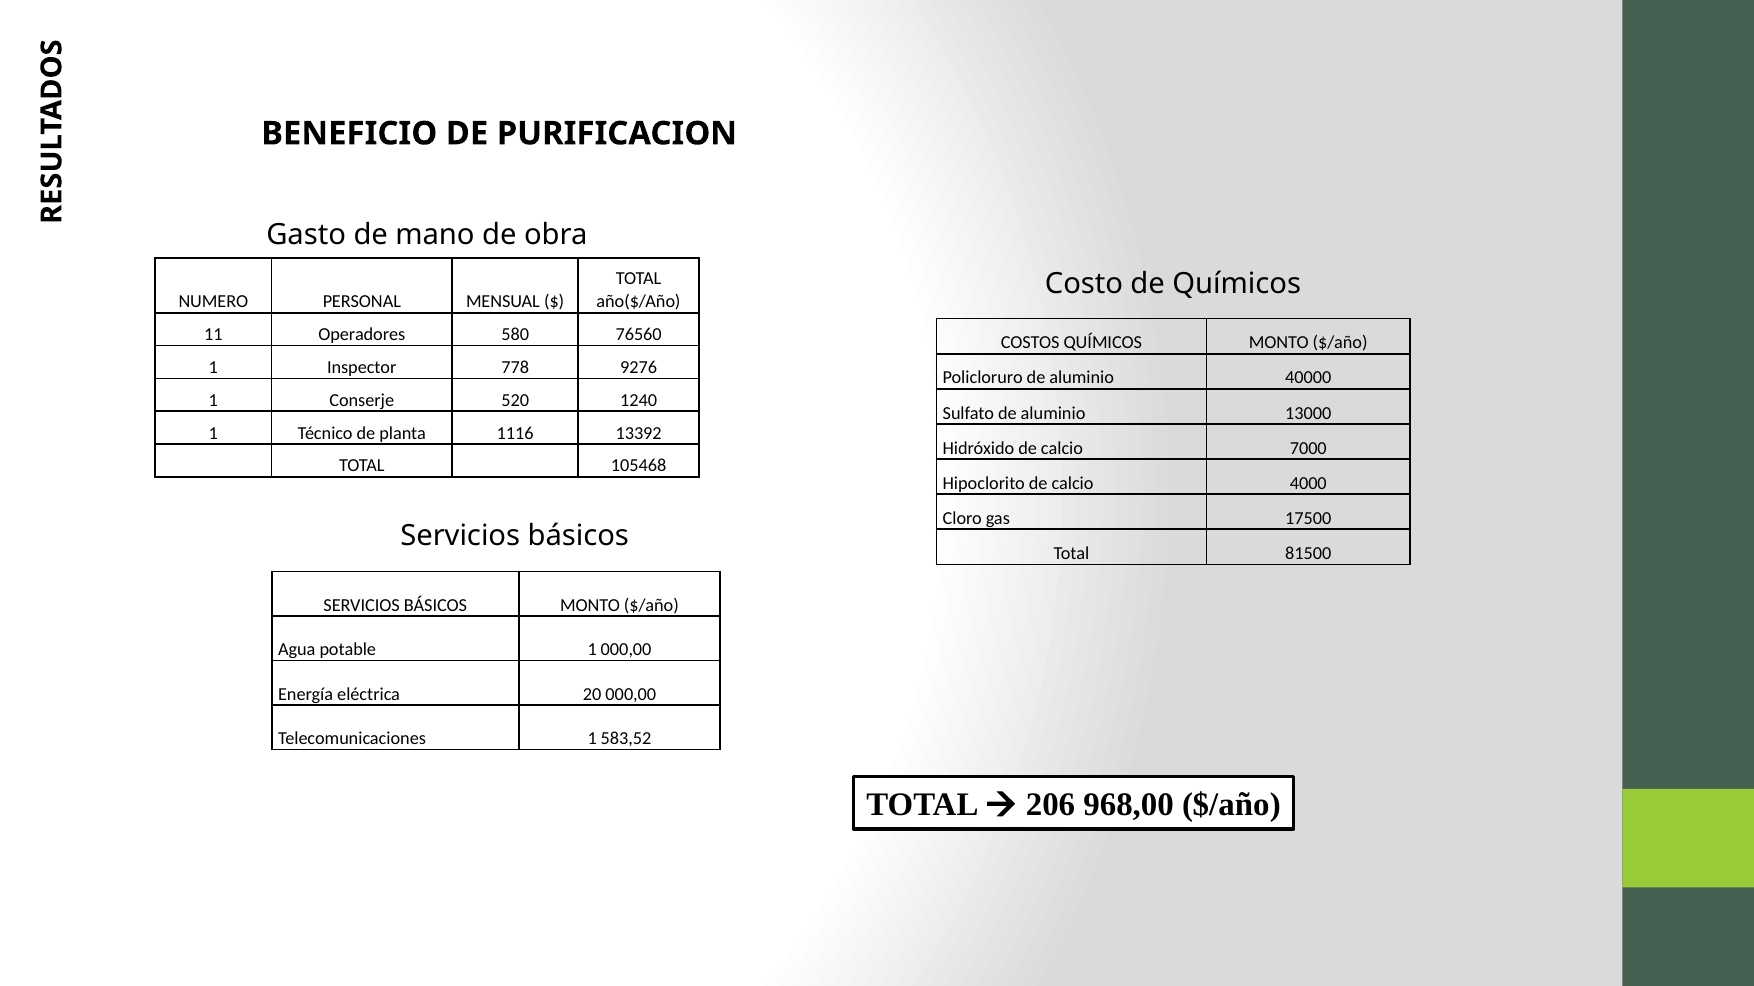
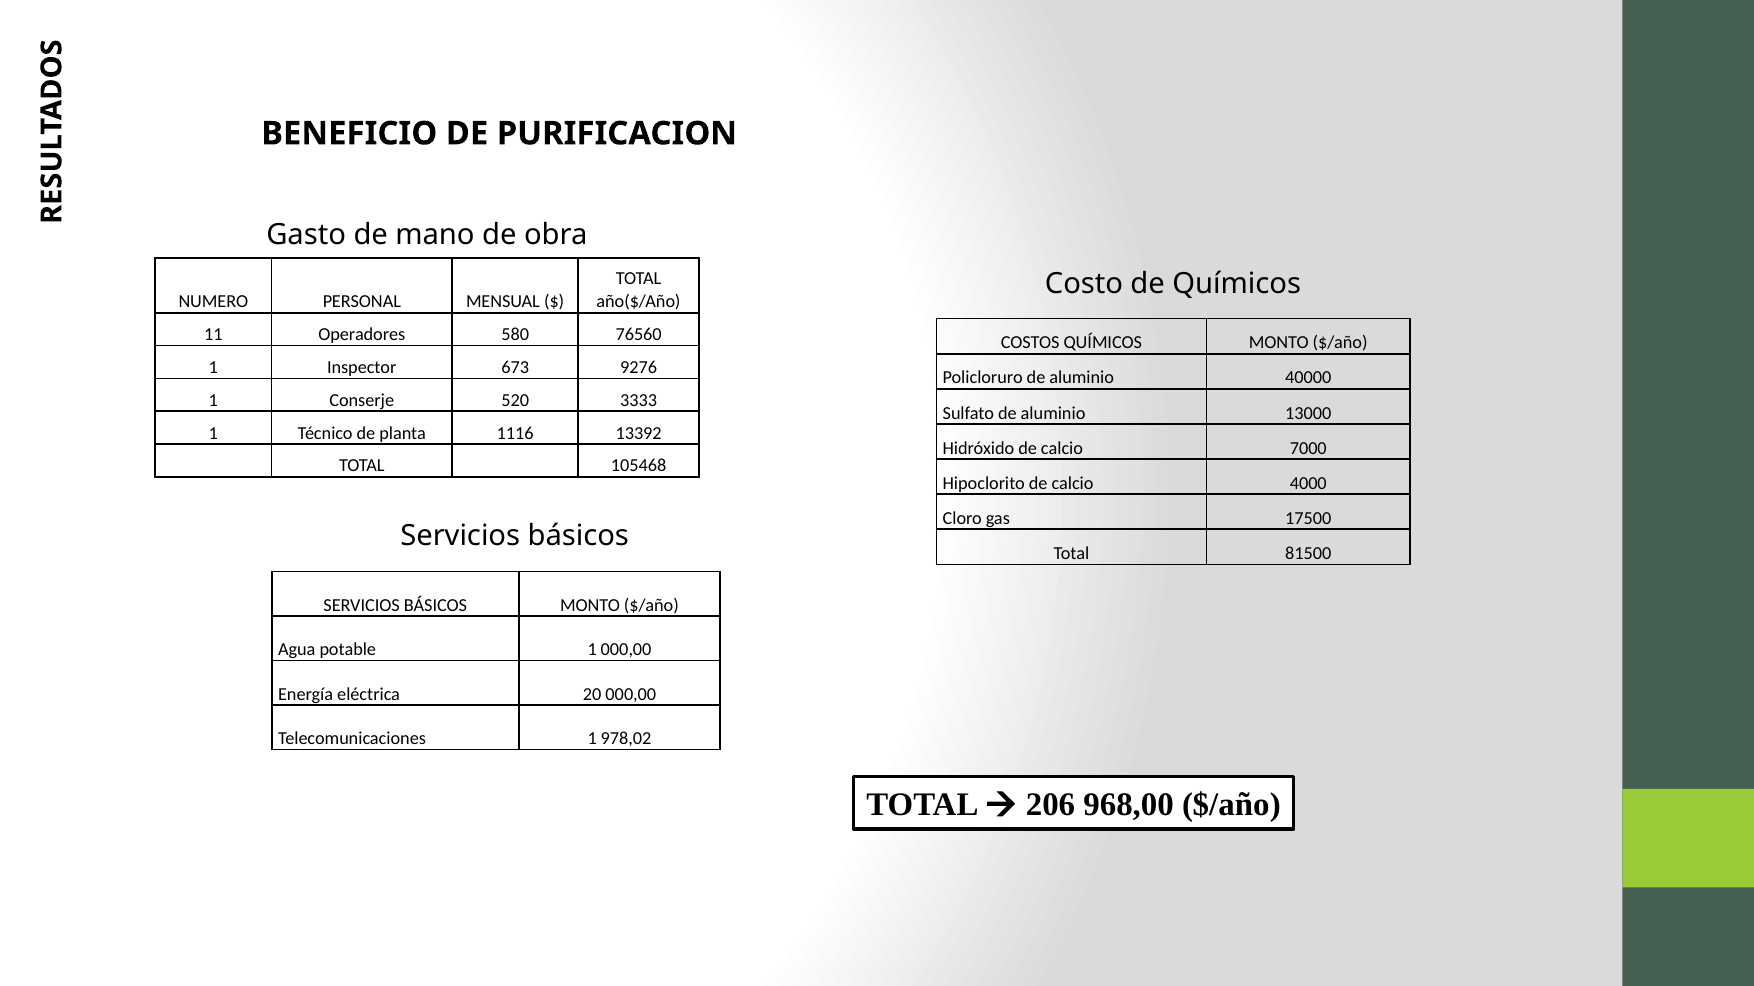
778: 778 -> 673 (515, 368)
1240: 1240 -> 3333 (639, 401)
583,52: 583,52 -> 978,02 (626, 739)
